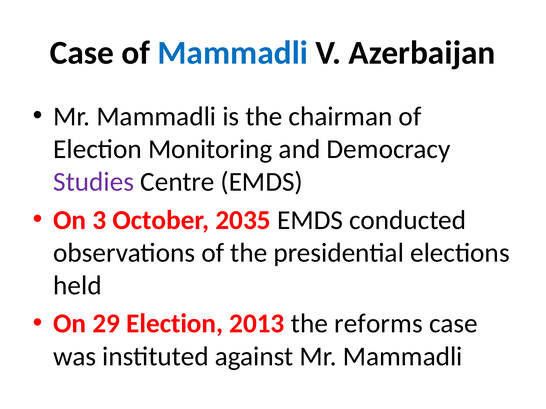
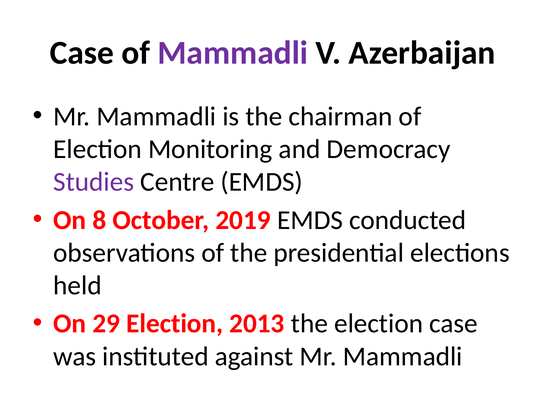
Mammadli colour: blue -> purple (233, 53)
3: 3 -> 8 (99, 220)
2035: 2035 -> 2019 (243, 220)
the reforms: reforms -> election (379, 324)
